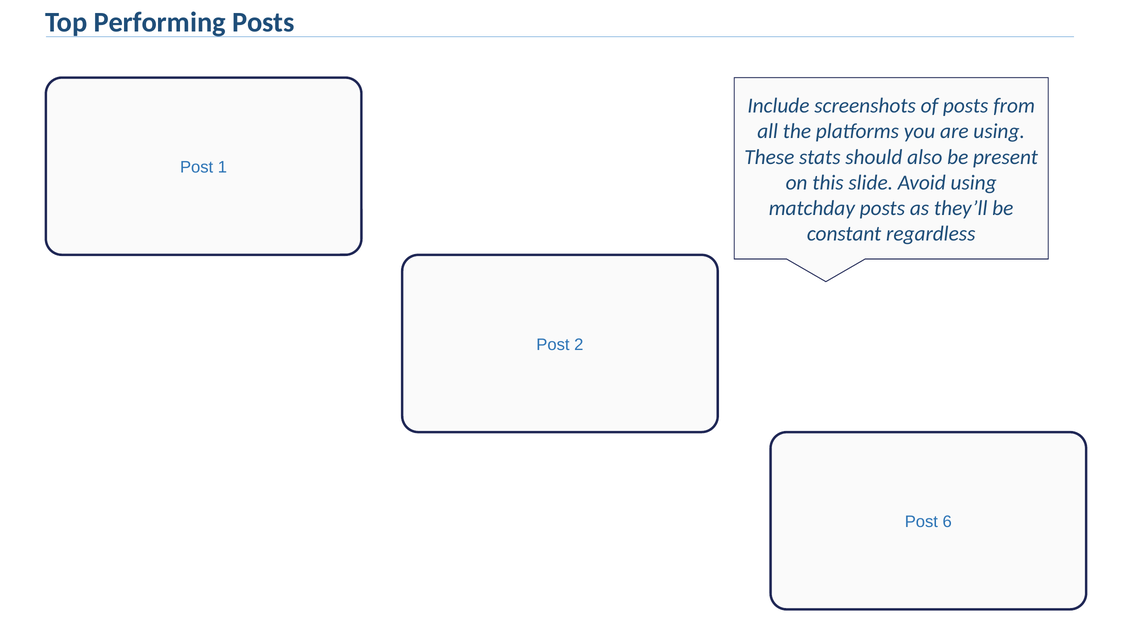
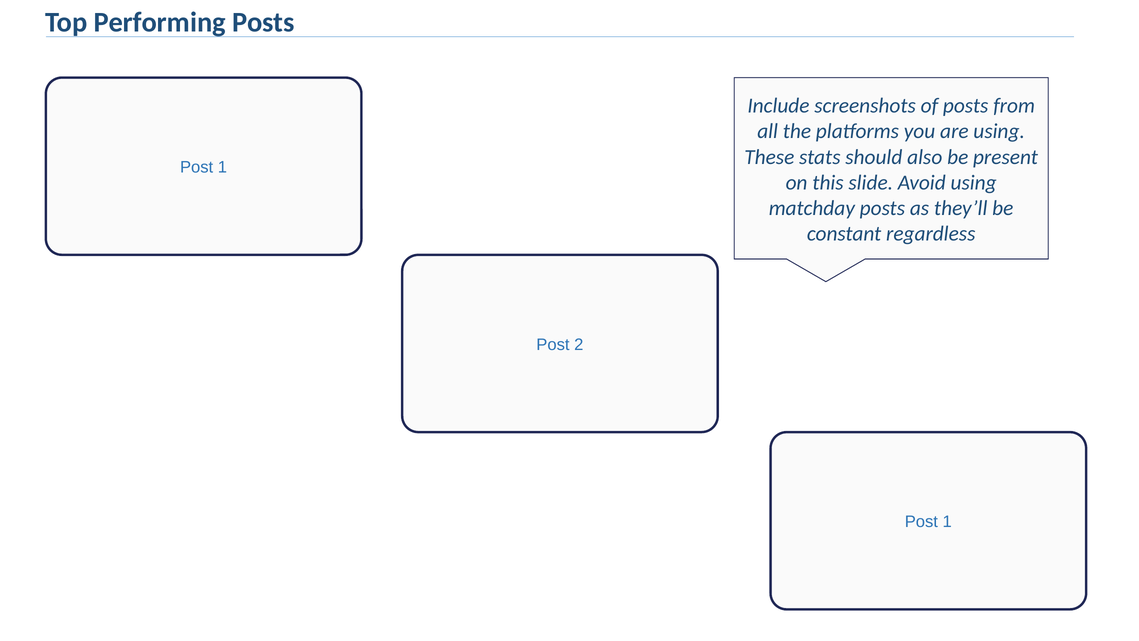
6: 6 -> 1 (947, 522)
